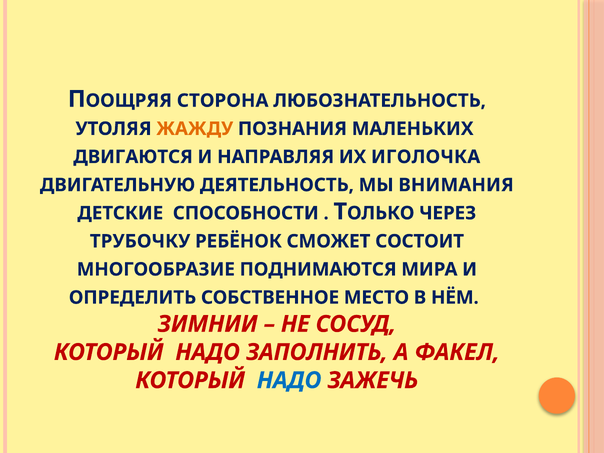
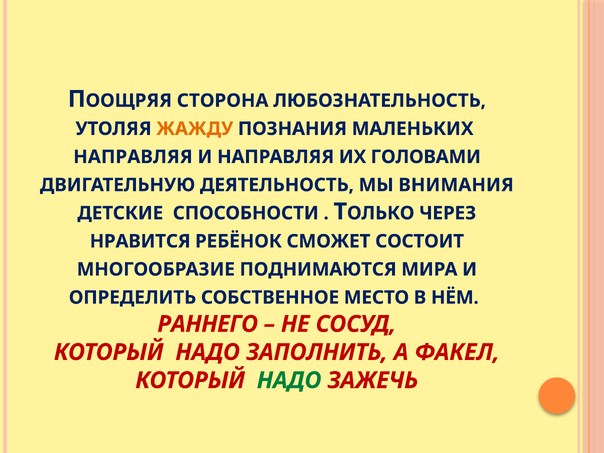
ДВИГАЮТСЯ: ДВИГАЮТСЯ -> НАПРАВЛЯЯ (133, 157)
ИГОЛОЧКА: ИГОЛОЧКА -> ГОЛОВАМИ (426, 157)
ТРУБОЧКУ: ТРУБОЧКУ -> НРАВИТСЯ (140, 241)
ЗИМНИИ: ЗИМНИИ -> РАННЕГО (208, 324)
НАДО colour: blue -> green (289, 380)
